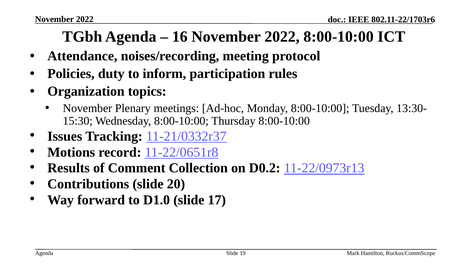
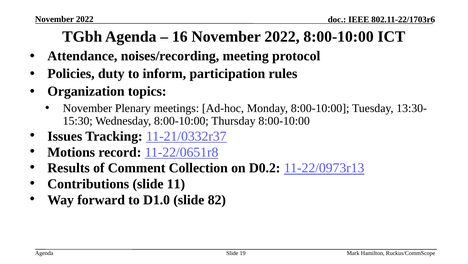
20: 20 -> 11 (176, 184)
17: 17 -> 82 (217, 199)
